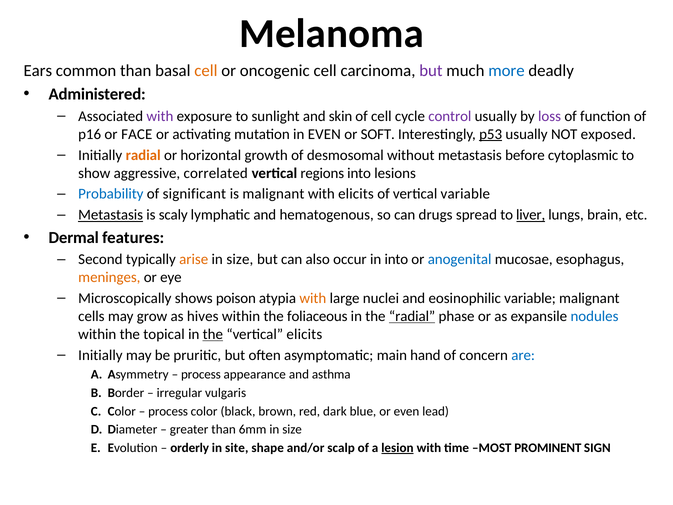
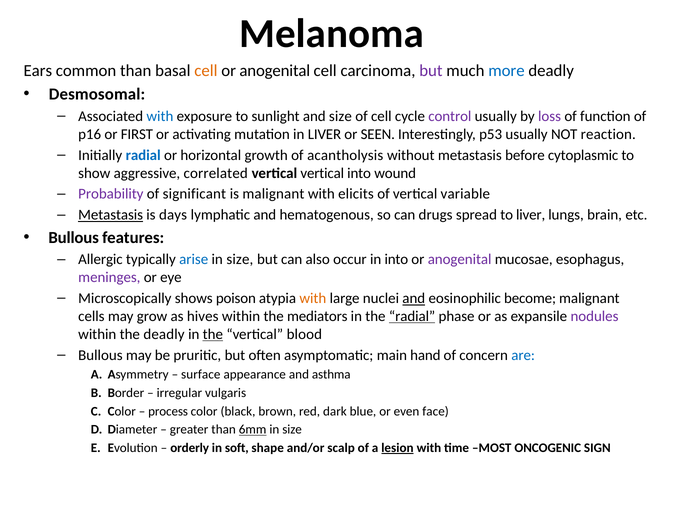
oncogenic: oncogenic -> anogenital (275, 71)
Administered: Administered -> Desmosomal (97, 94)
with colour: purple -> blue (160, 116)
and skin: skin -> size (340, 116)
FACE: FACE -> FIRST (137, 134)
in EVEN: EVEN -> LIVER (324, 134)
SOFT: SOFT -> SEEN (378, 134)
p53 underline: present -> none (491, 134)
exposed: exposed -> reaction (608, 134)
radial colour: orange -> blue (143, 155)
desmosomal: desmosomal -> acantholysis (345, 155)
vertical regions: regions -> vertical (322, 173)
lesions: lesions -> wound (395, 173)
Probability colour: blue -> purple (111, 194)
scaly: scaly -> days (173, 215)
liver underline: present -> none (531, 215)
Dermal: Dermal -> Bullous (74, 237)
Second: Second -> Allergic (100, 259)
arise colour: orange -> blue (194, 259)
anogenital colour: blue -> purple (460, 259)
meninges colour: orange -> purple (109, 277)
and underline: none -> present (414, 298)
eosinophilic variable: variable -> become (530, 298)
foliaceous: foliaceous -> mediators (317, 316)
nodules colour: blue -> purple (595, 316)
the topical: topical -> deadly (164, 334)
vertical elicits: elicits -> blood (304, 334)
Initially: Initially -> Bullous (100, 355)
process: process -> surface (201, 374)
lead: lead -> face (436, 411)
6mm underline: none -> present (253, 429)
site: site -> soft (237, 448)
PROMINENT: PROMINENT -> ONCOGENIC (548, 448)
